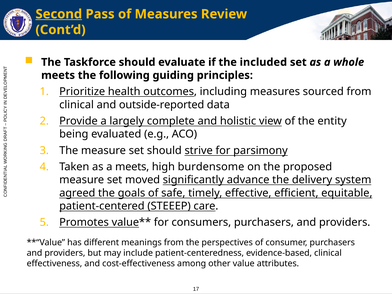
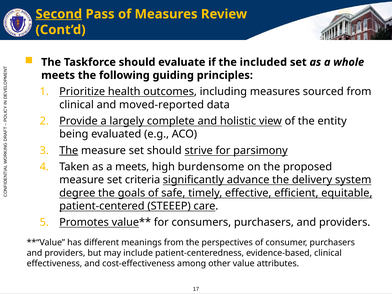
outside-reported: outside-reported -> moved-reported (162, 105)
The underline: none -> present (69, 150)
moved: moved -> criteria (143, 180)
agreed: agreed -> degree (77, 193)
